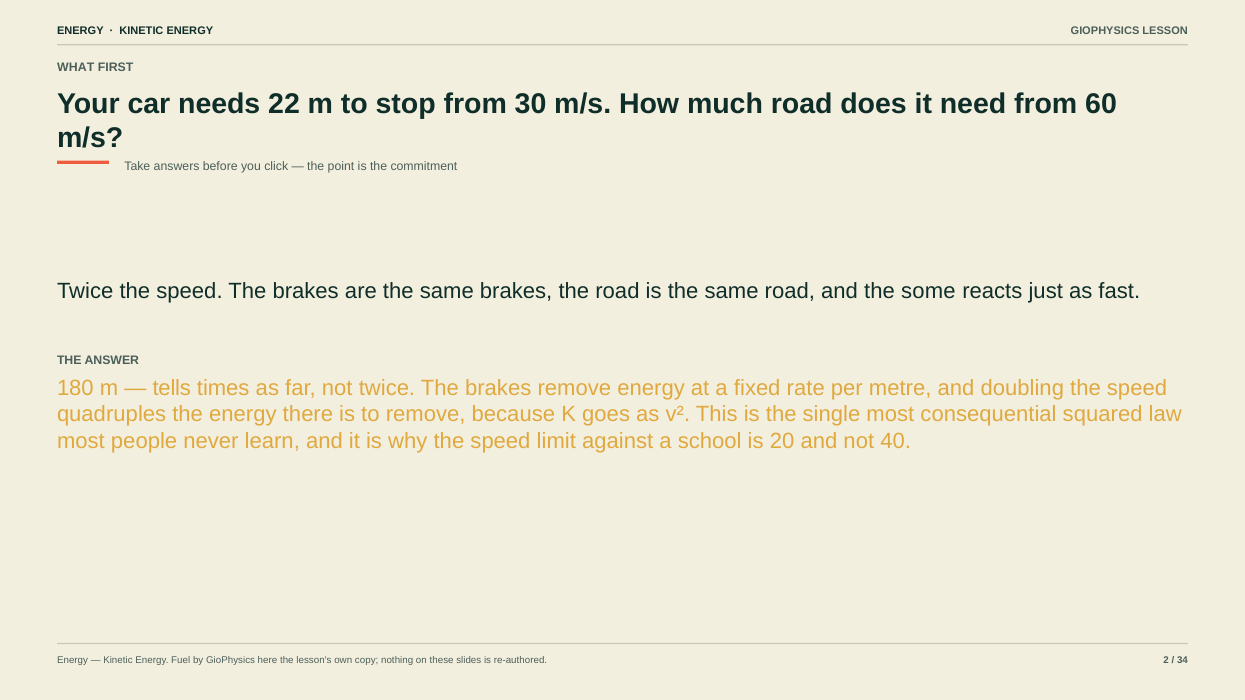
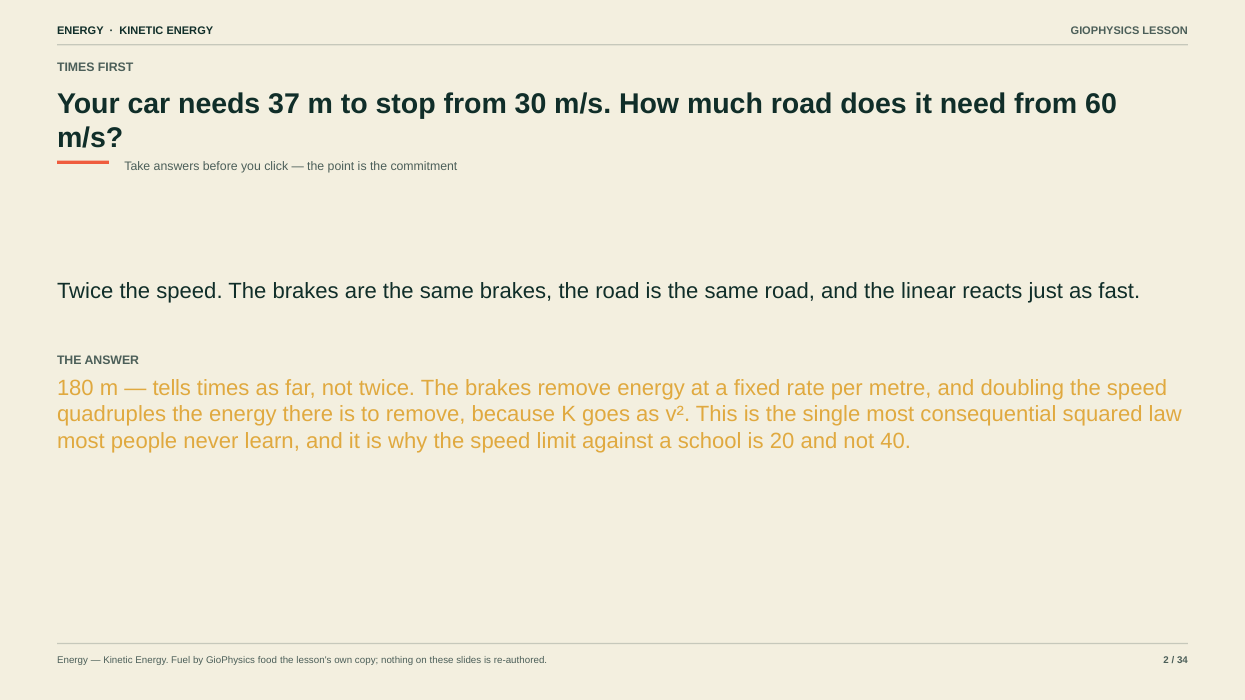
WHAT: WHAT -> TIMES (76, 68)
22: 22 -> 37 (284, 104)
some: some -> linear (928, 291)
here: here -> food (267, 660)
